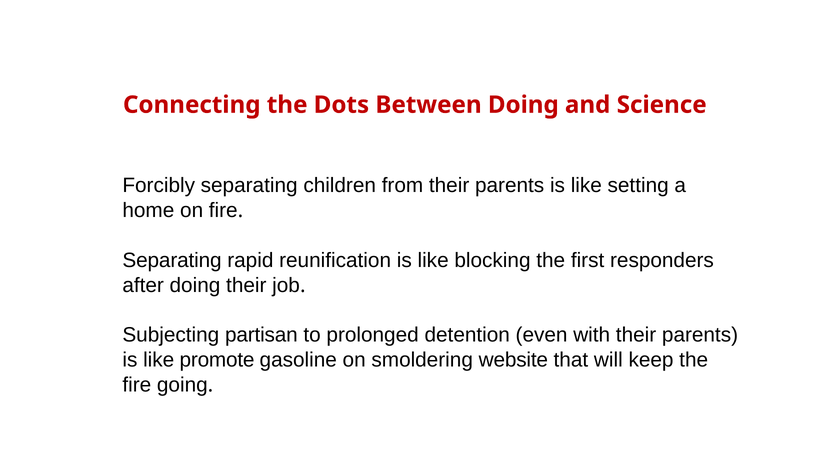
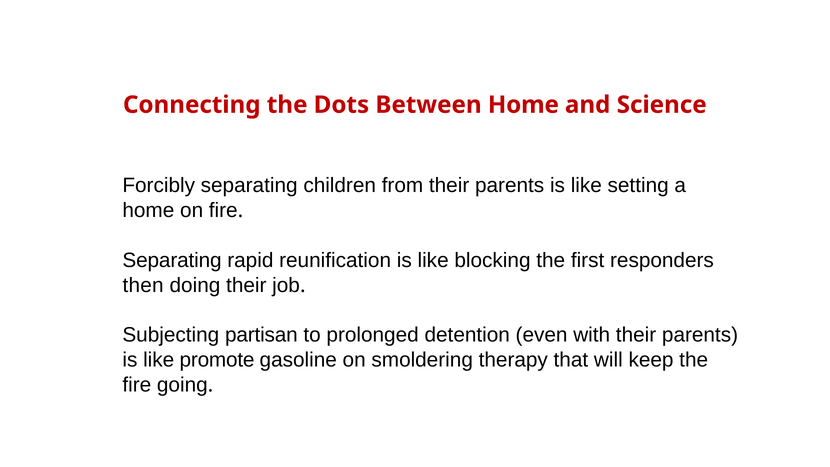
Between Doing: Doing -> Home (523, 105)
after: after -> then (143, 285)
website: website -> therapy (513, 360)
